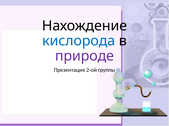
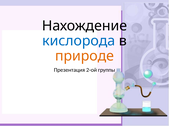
природе colour: purple -> orange (85, 56)
